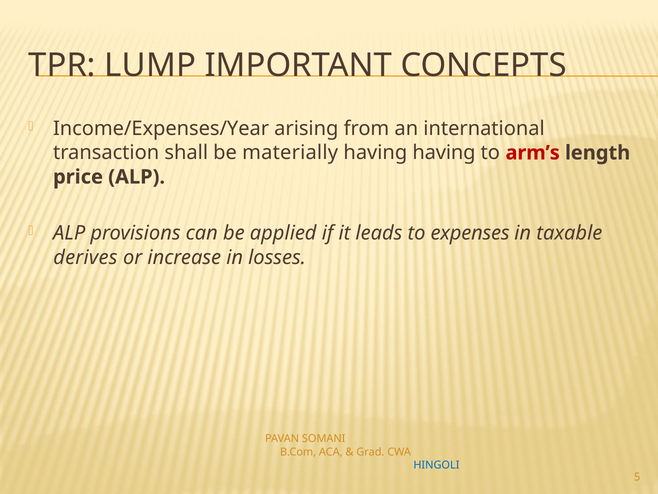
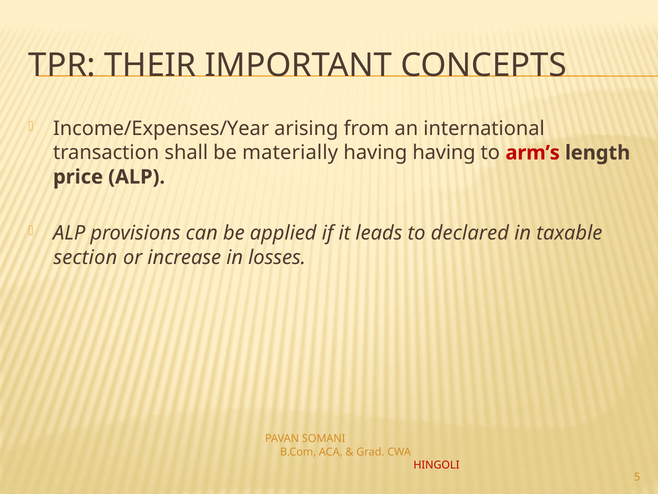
LUMP: LUMP -> THEIR (150, 65)
expenses: expenses -> declared (470, 233)
derives: derives -> section (85, 257)
HINGOLI colour: blue -> red (436, 465)
